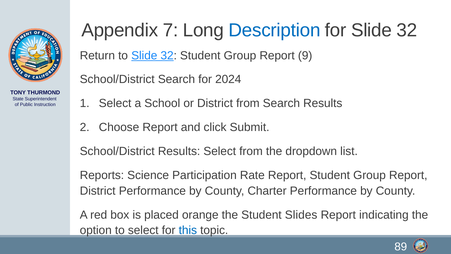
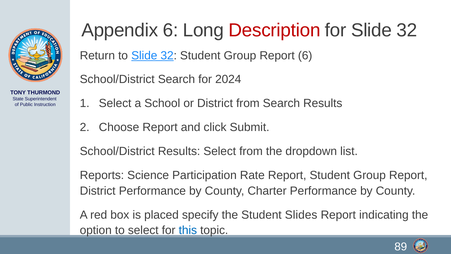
Appendix 7: 7 -> 6 (171, 30)
Description colour: blue -> red (275, 30)
Report 9: 9 -> 6 (305, 55)
orange: orange -> specify (200, 215)
